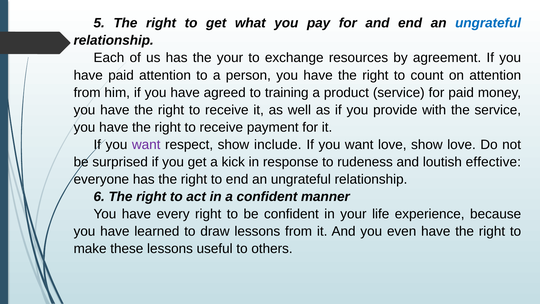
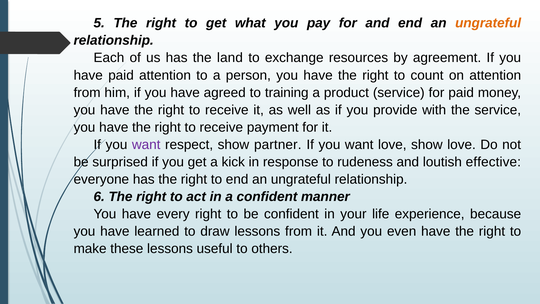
ungrateful colour: blue -> orange (488, 23)
the your: your -> land (230, 58)
include: include -> partner (278, 144)
